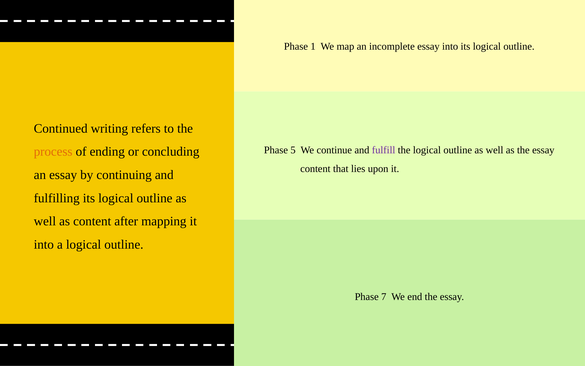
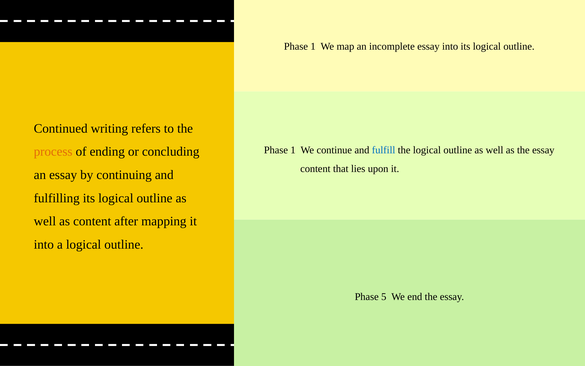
5: 5 -> 1 (293, 150)
fulfill colour: purple -> blue (384, 150)
7: 7 -> 5 (384, 296)
